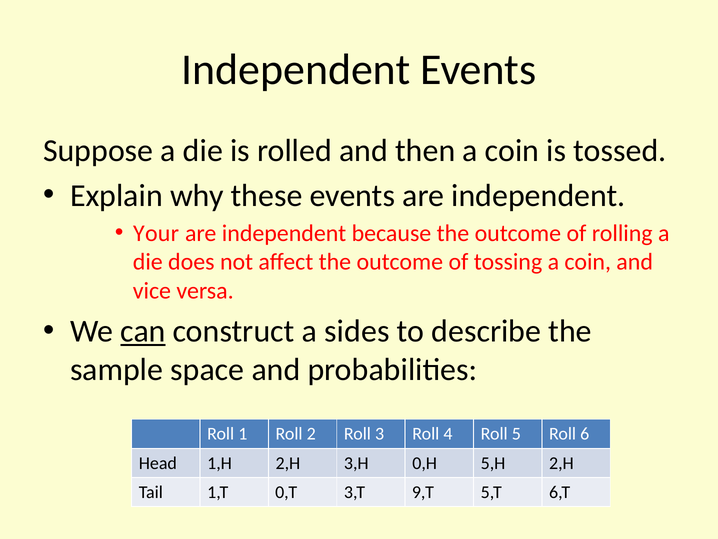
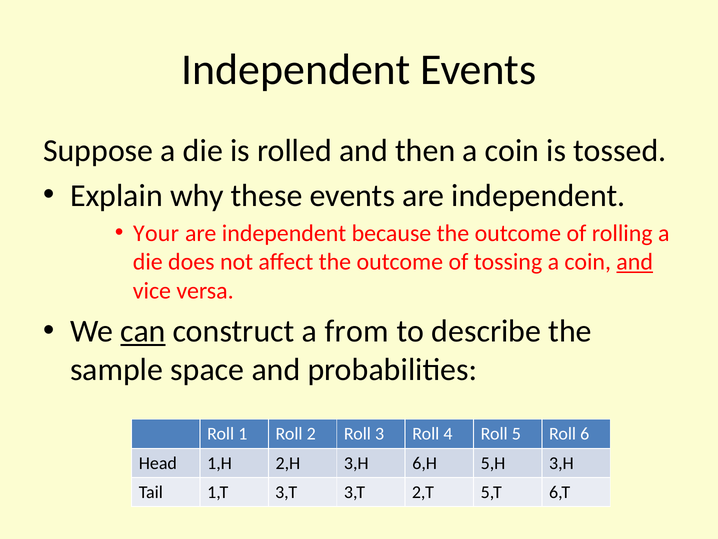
and underline: none -> present (635, 262)
sides: sides -> from (357, 331)
0,H: 0,H -> 6,H (425, 463)
5,H 2,H: 2,H -> 3,H (561, 463)
1,T 0,T: 0,T -> 3,T (286, 492)
9,T: 9,T -> 2,T (423, 492)
